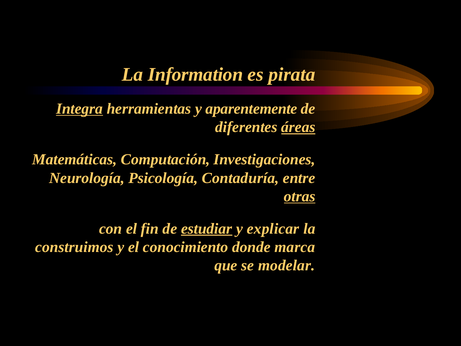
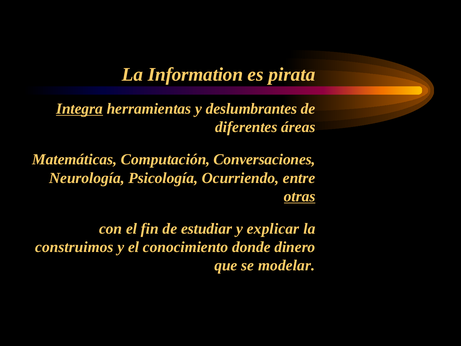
aparentemente: aparentemente -> deslumbrantes (251, 109)
áreas underline: present -> none (298, 127)
Investigaciones: Investigaciones -> Conversaciones (264, 159)
Contaduría: Contaduría -> Ocurriendo (240, 178)
estudiar underline: present -> none (207, 229)
marca: marca -> dinero (295, 247)
